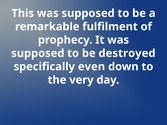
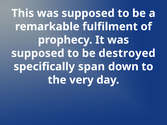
even: even -> span (91, 67)
